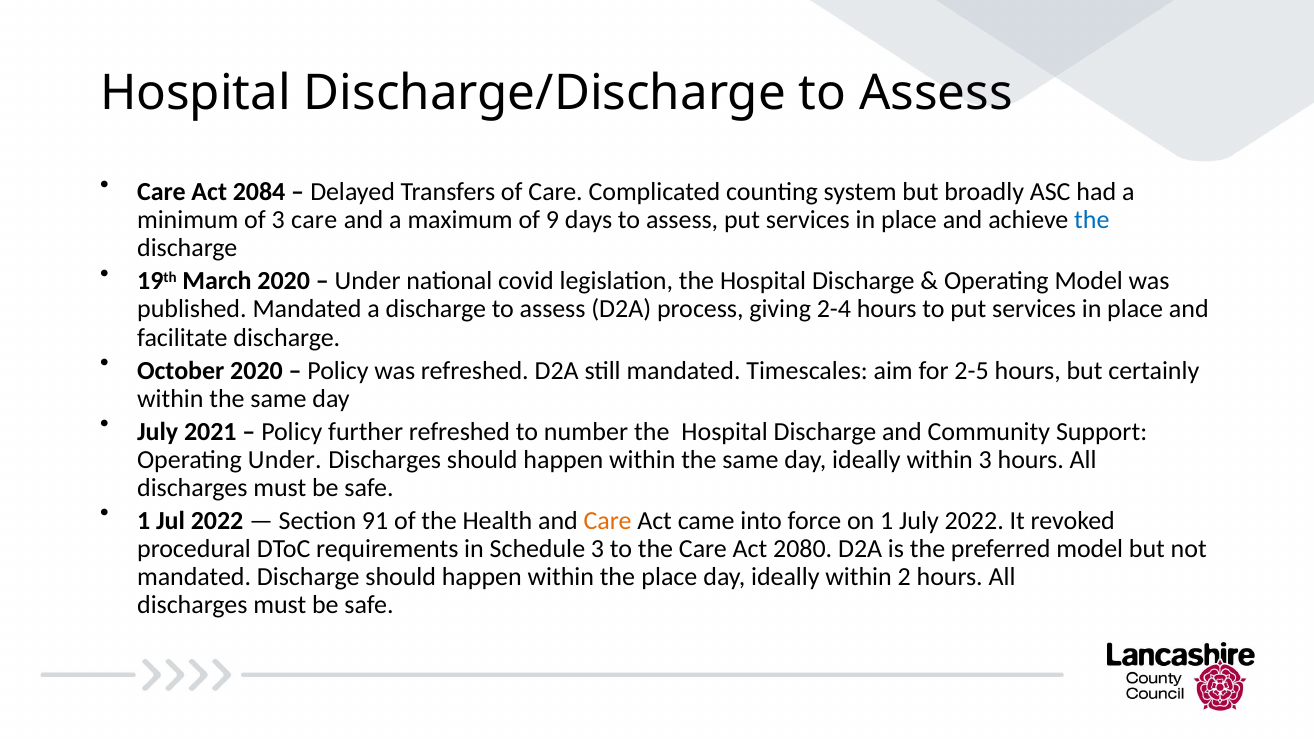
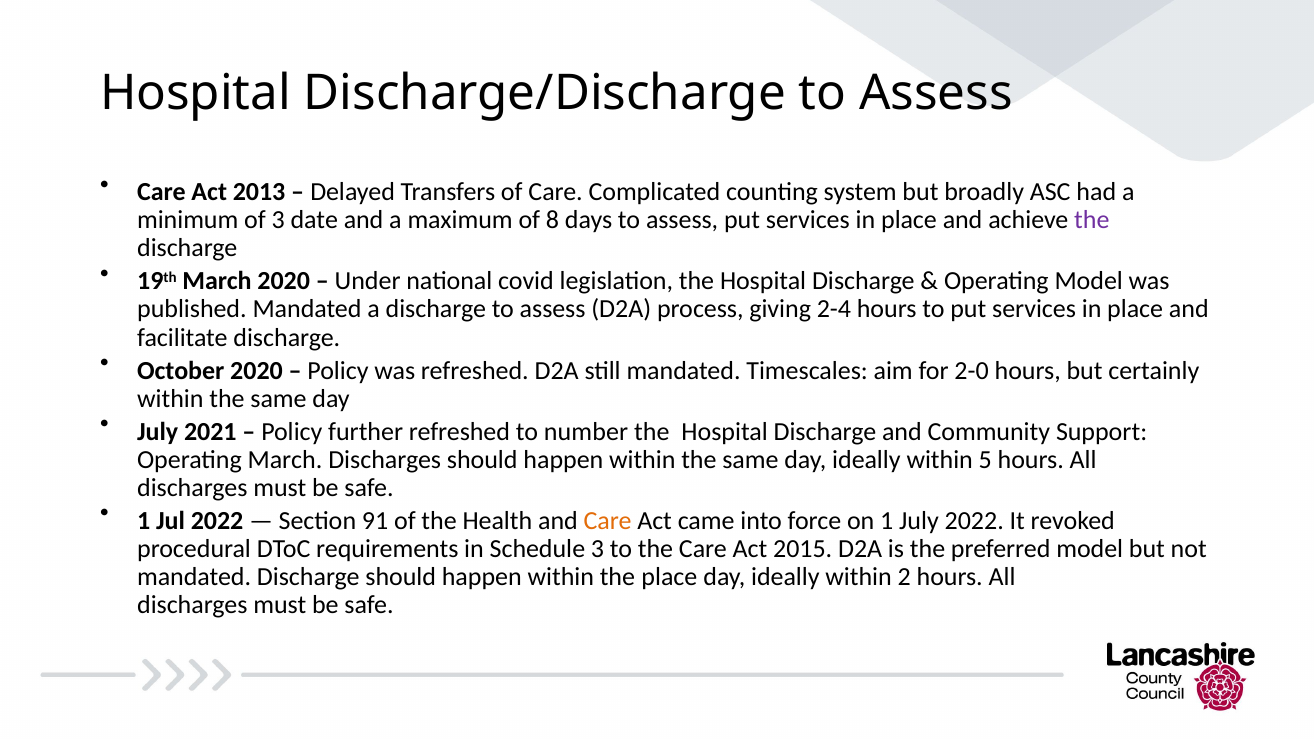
2084: 2084 -> 2013 (259, 192)
3 care: care -> date (314, 220)
9: 9 -> 8 (552, 220)
the colour: blue -> purple (1092, 220)
2-5: 2-5 -> 2-0 (972, 370)
Operating Under: Under -> March (285, 460)
within 3: 3 -> 5 (985, 460)
2080: 2080 -> 2015 (803, 549)
